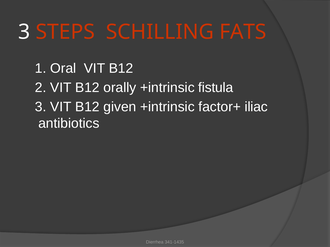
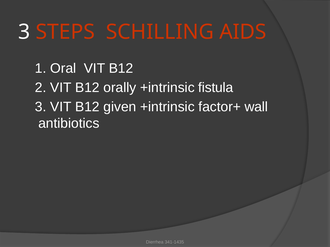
FATS: FATS -> AIDS (243, 32)
iliac: iliac -> wall (256, 107)
